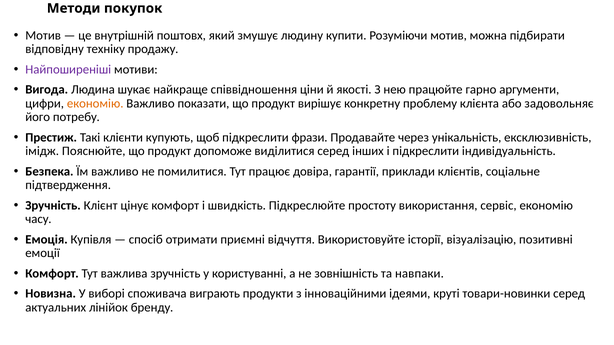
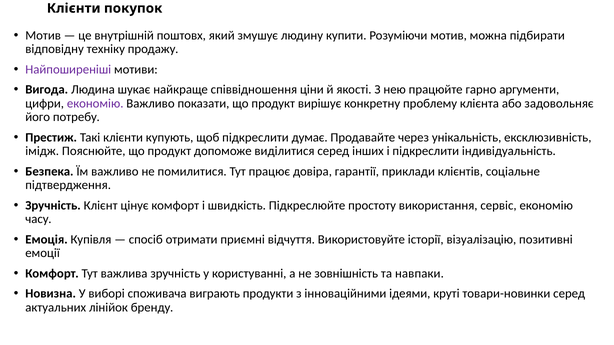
Методи: Методи -> Клієнти (74, 8)
економію colour: orange -> purple (95, 104)
фрази: фрази -> думає (310, 138)
